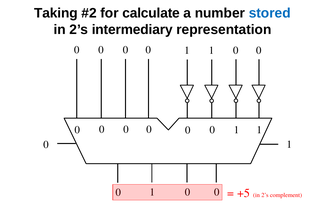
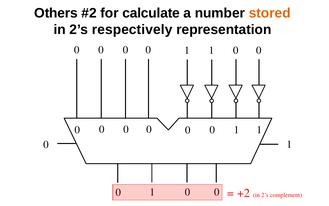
Taking: Taking -> Others (56, 13)
stored colour: blue -> orange (270, 13)
intermediary: intermediary -> respectively (132, 30)
+5: +5 -> +2 (244, 193)
